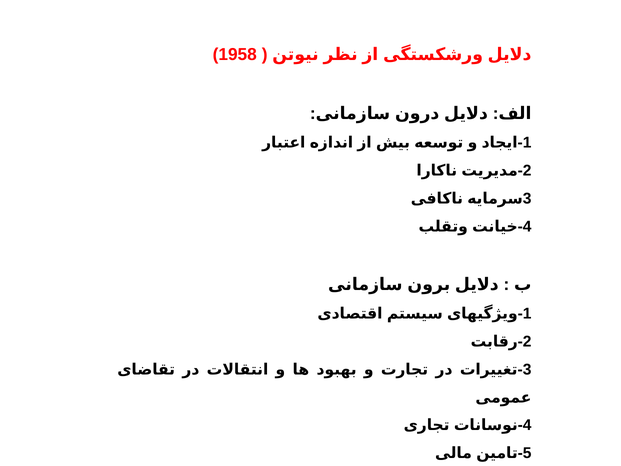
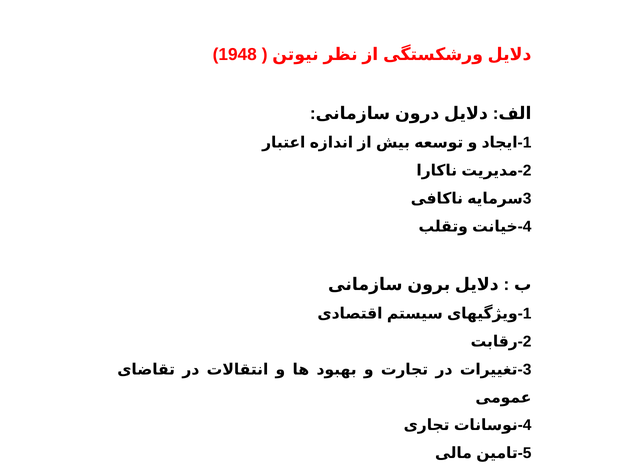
1958: 1958 -> 1948 (238, 55)
